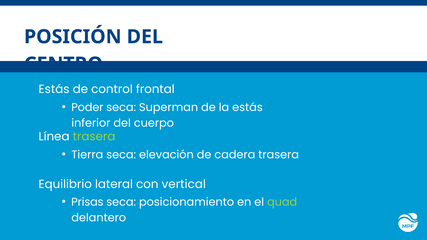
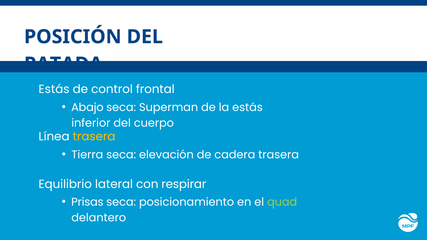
CENTRO: CENTRO -> PATADA (63, 64)
Poder: Poder -> Abajo (87, 107)
trasera colour: light green -> yellow (94, 137)
vertical: vertical -> respirar (184, 184)
